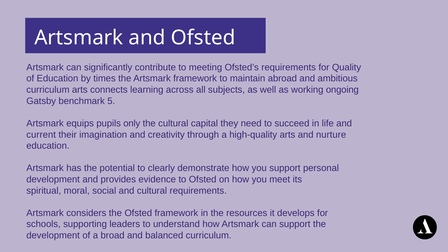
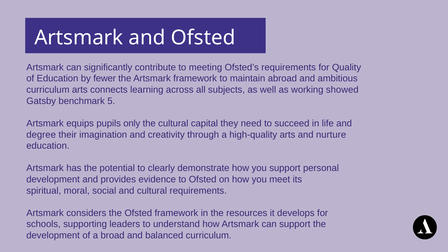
times: times -> fewer (105, 79)
ongoing: ongoing -> showed (342, 90)
current: current -> degree (41, 135)
